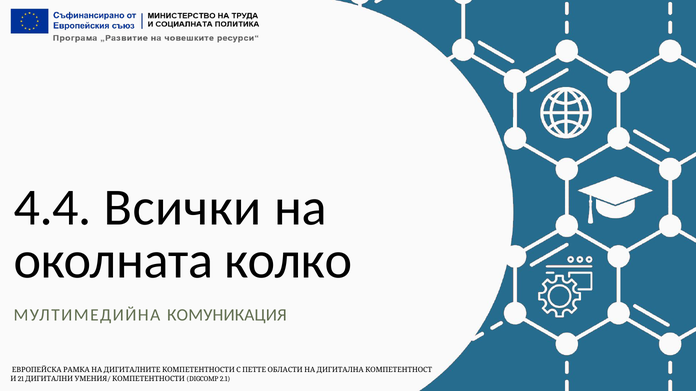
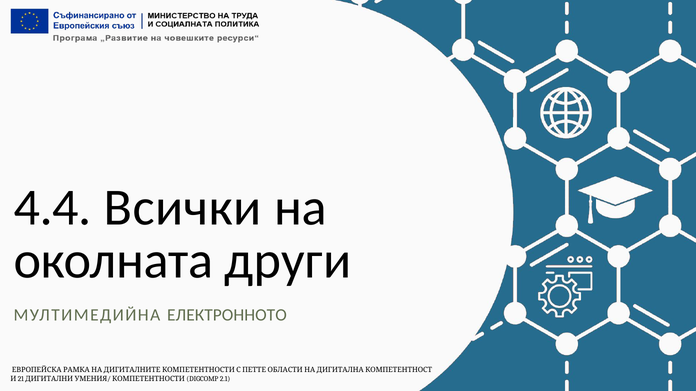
колко: колко -> други (288, 261)
КОМУНИКАЦИЯ: КОМУНИКАЦИЯ -> ЕЛЕКТРОННОТО (227, 316)
